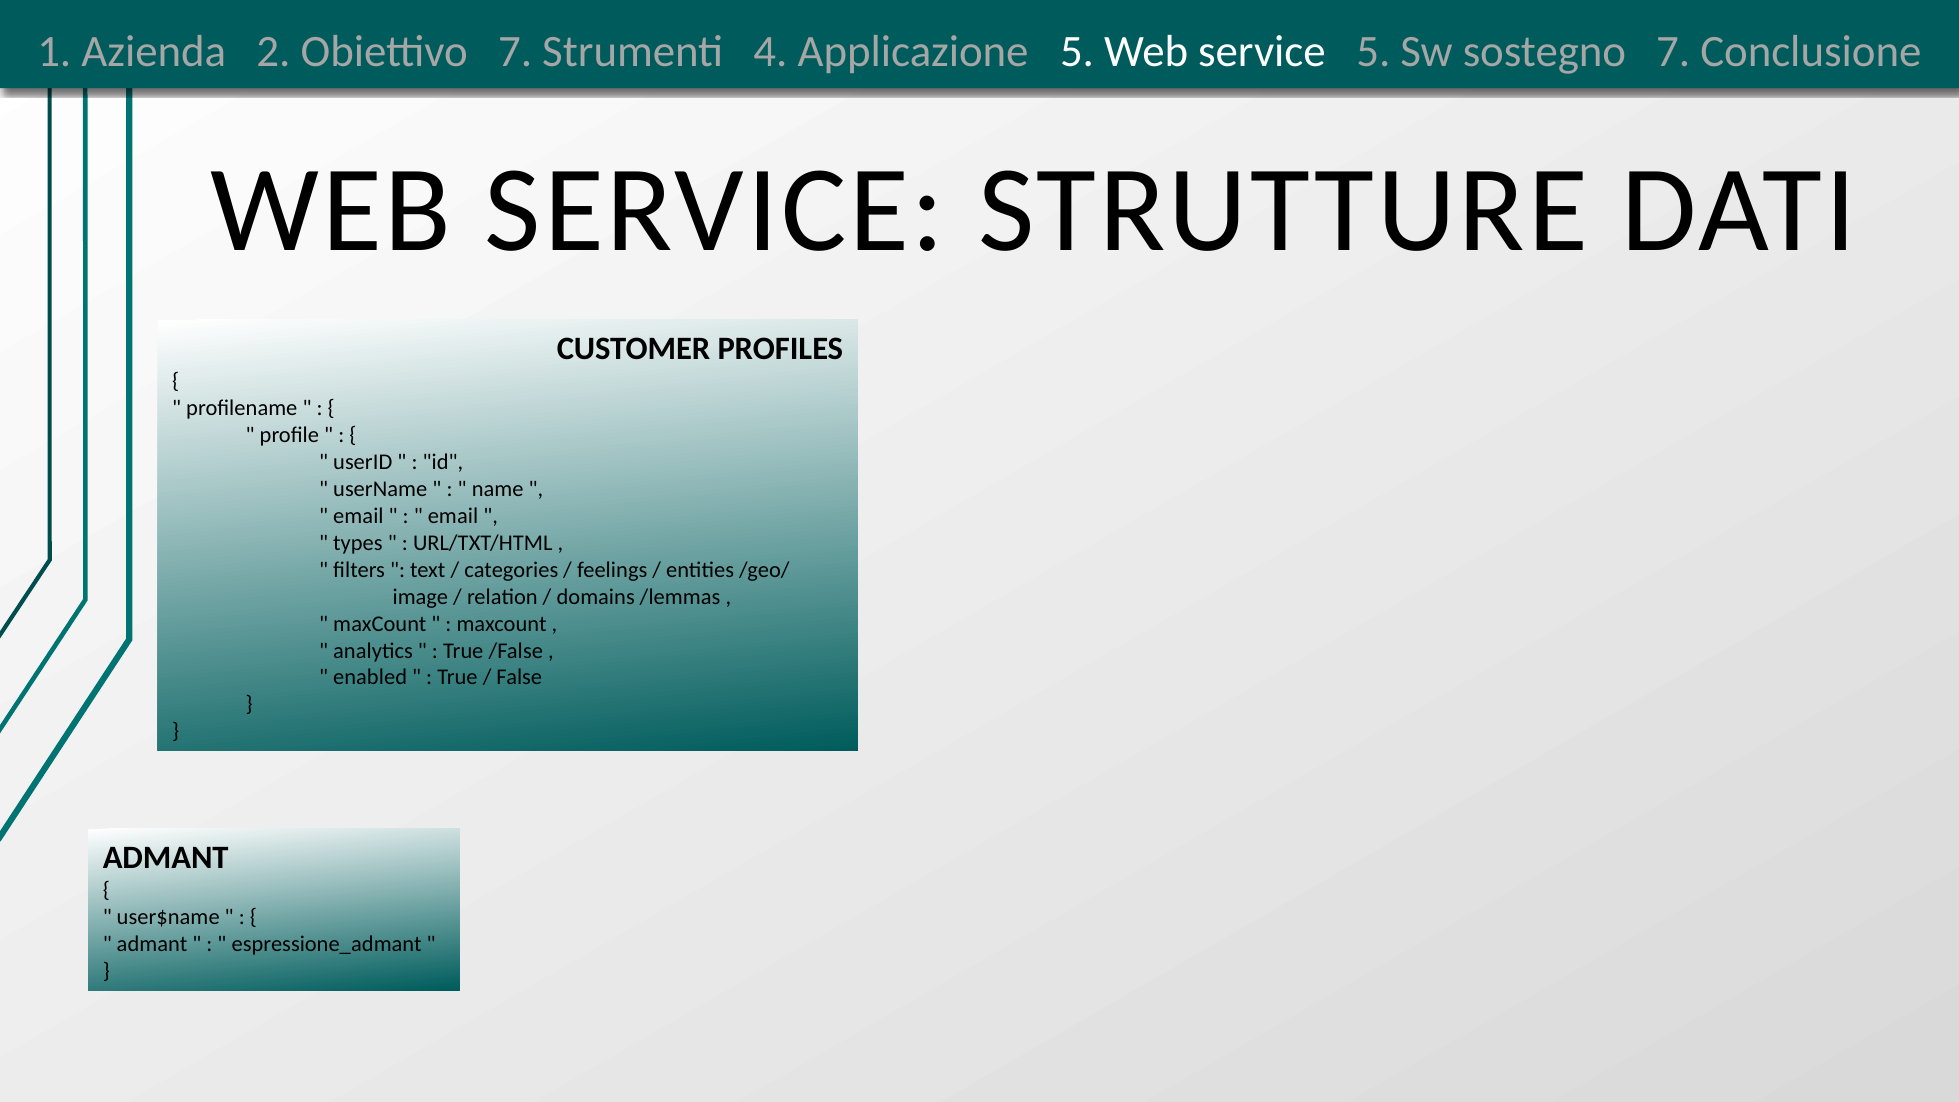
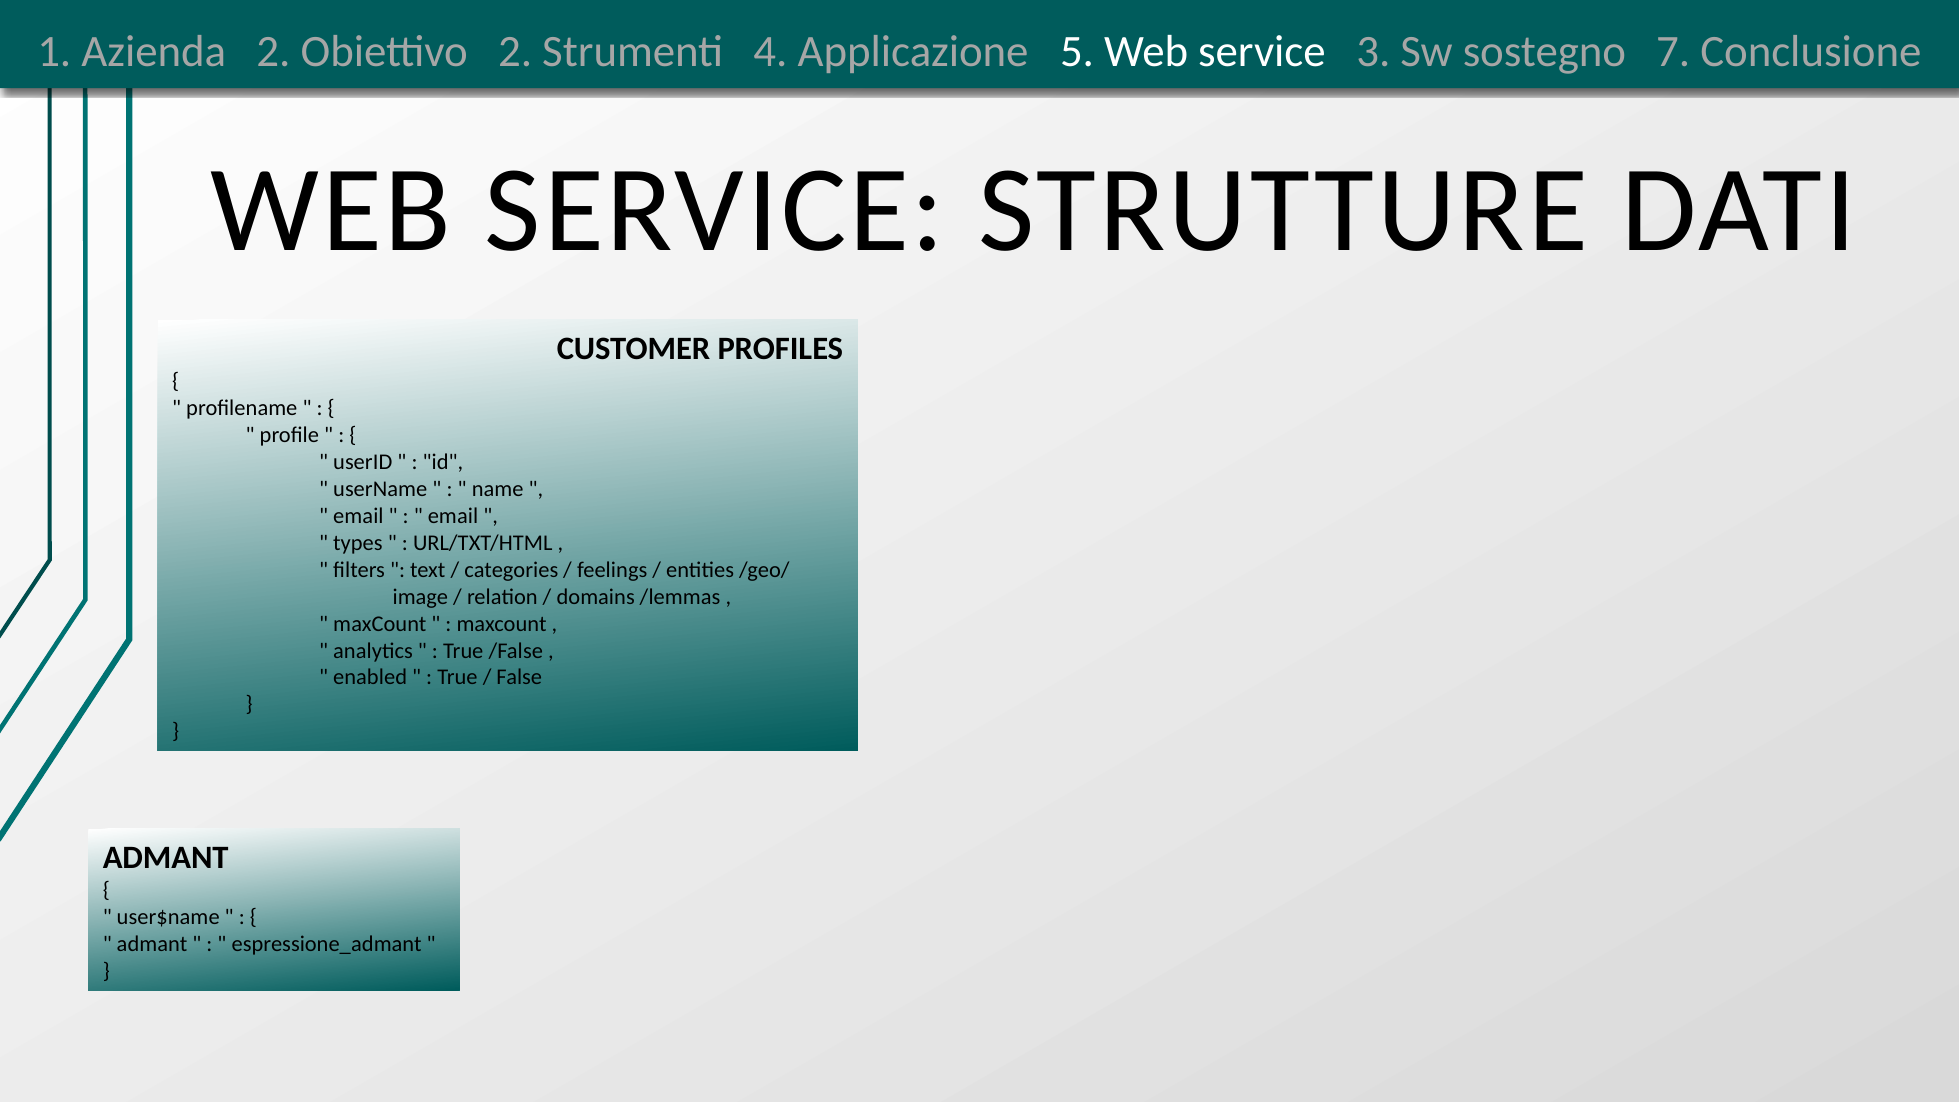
Obiettivo 7: 7 -> 2 (515, 52)
service 5: 5 -> 3 (1373, 52)
